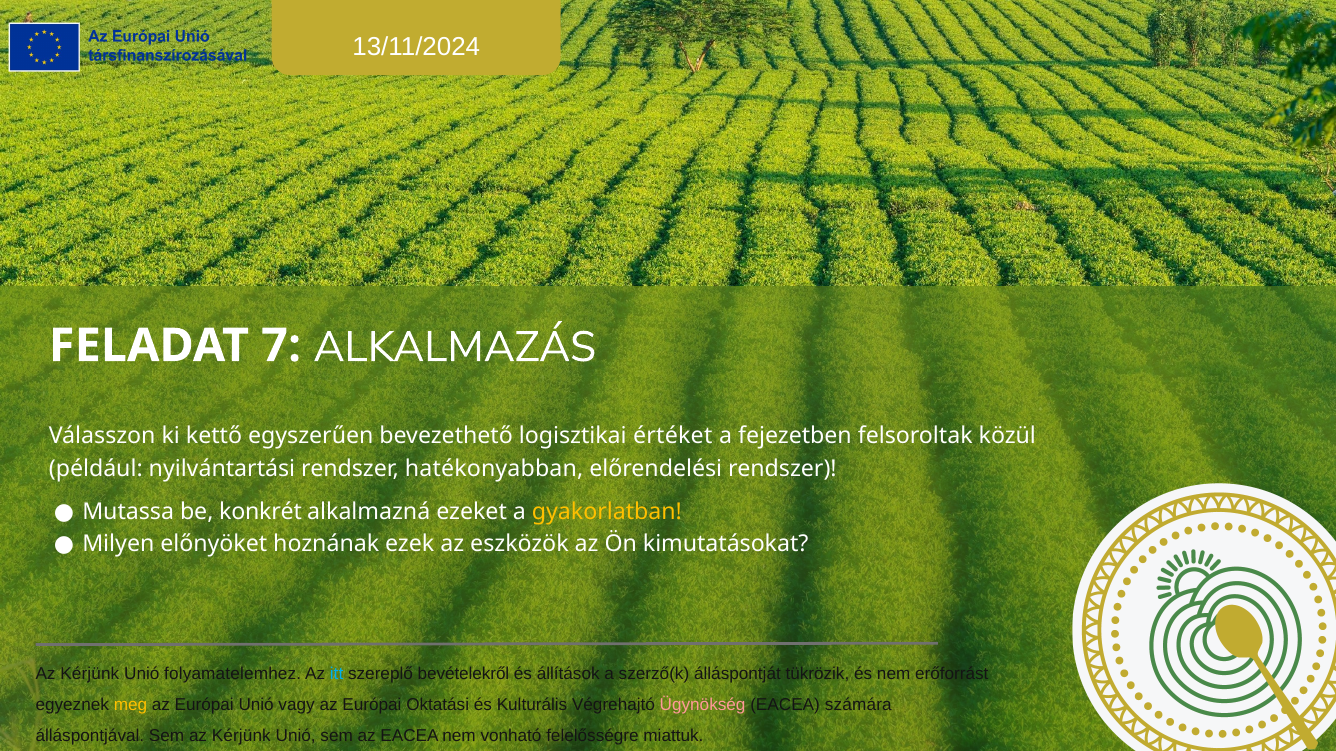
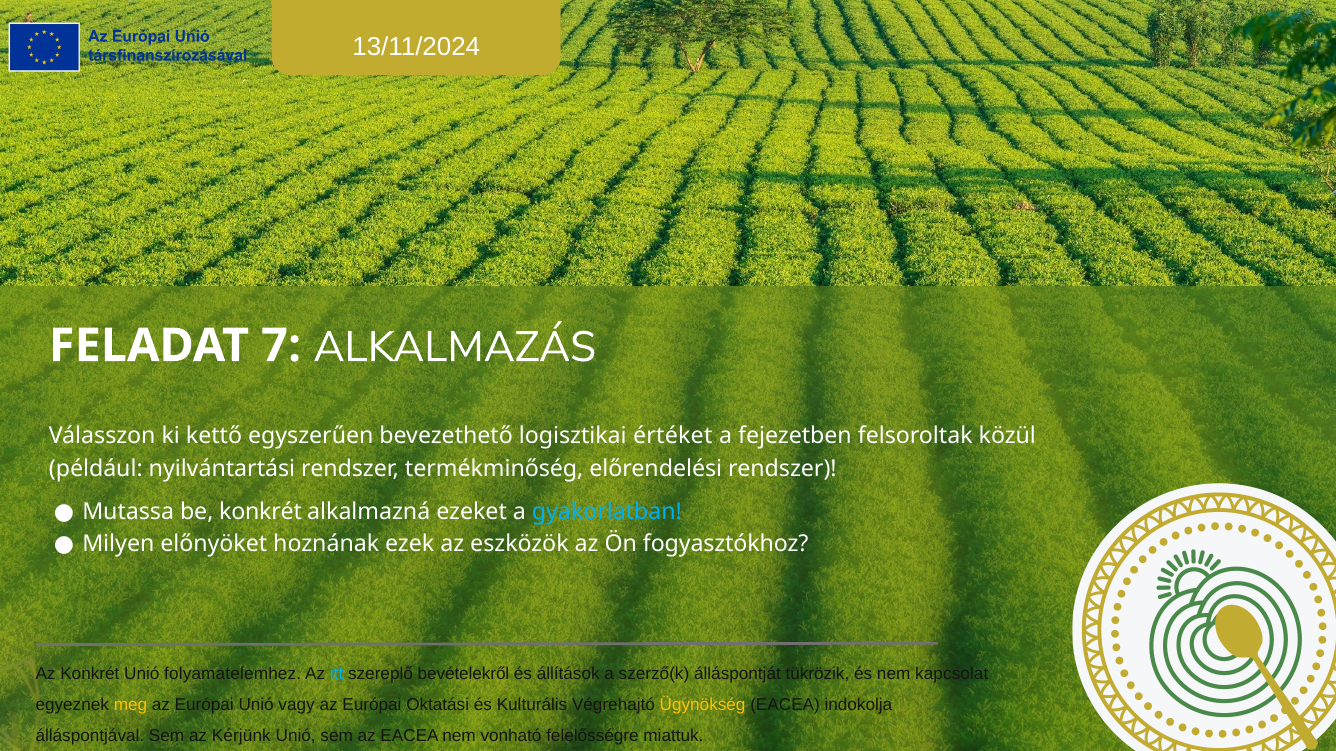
hatékonyabban: hatékonyabban -> termékminőség (494, 469)
gyakorlatban colour: yellow -> light blue (607, 512)
kimutatásokat: kimutatásokat -> fogyasztókhoz (726, 544)
Kérjünk: Kérjünk -> Konkrét (90, 674)
erőforrást: erőforrást -> kapcsolat (952, 674)
Ügynökség colour: pink -> yellow (703, 705)
számára: számára -> indokolja (858, 705)
